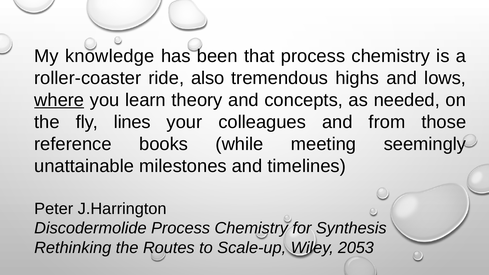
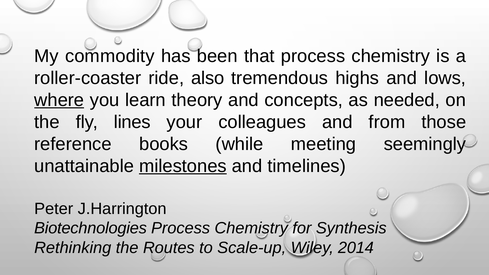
knowledge: knowledge -> commodity (110, 56)
milestones underline: none -> present (183, 166)
Discodermolide: Discodermolide -> Biotechnologies (90, 228)
2053: 2053 -> 2014 (356, 248)
